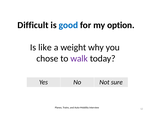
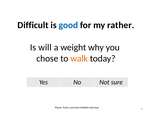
option: option -> rather (121, 25)
like: like -> will (45, 47)
walk colour: purple -> orange (79, 59)
